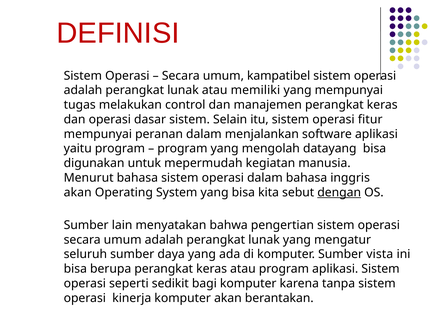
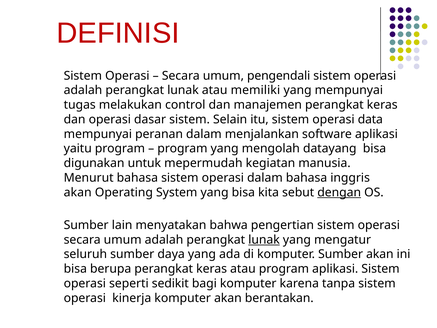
kampatibel: kampatibel -> pengendali (279, 76)
fitur: fitur -> data (370, 119)
lunak underline: none -> present (264, 239)
Sumber vista: vista -> akan (380, 254)
